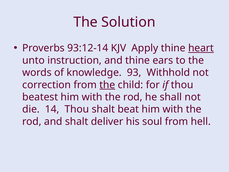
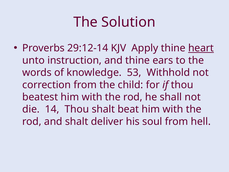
93:12-14: 93:12-14 -> 29:12-14 (88, 48)
93: 93 -> 53 (134, 72)
the underline: present -> none (107, 85)
